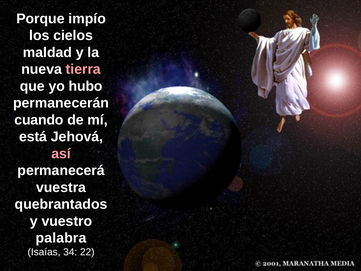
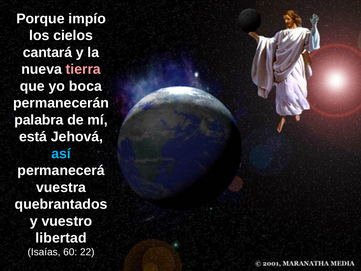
maldad: maldad -> cantará (47, 52)
hubo: hubo -> boca (85, 86)
cuando: cuando -> palabra (39, 120)
así colour: pink -> light blue (61, 153)
palabra: palabra -> libertad (61, 238)
34: 34 -> 60 (70, 252)
